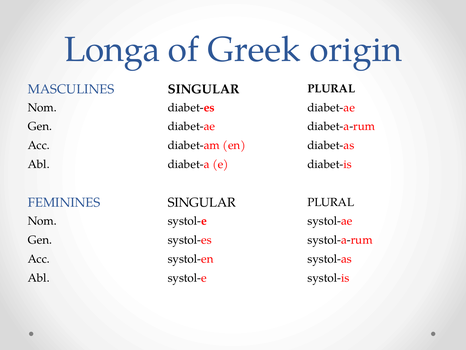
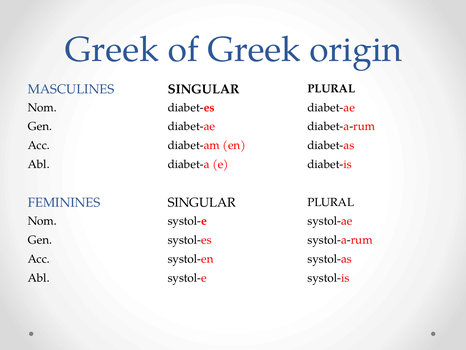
Longa: Longa -> Greek (112, 50)
